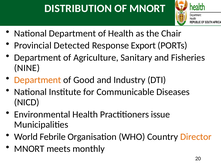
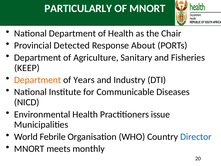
DISTRIBUTION: DISTRIBUTION -> PARTICULARLY (78, 8)
Export: Export -> About (143, 45)
NINE: NINE -> KEEP (27, 68)
Good: Good -> Years (84, 80)
Director colour: orange -> blue (196, 137)
